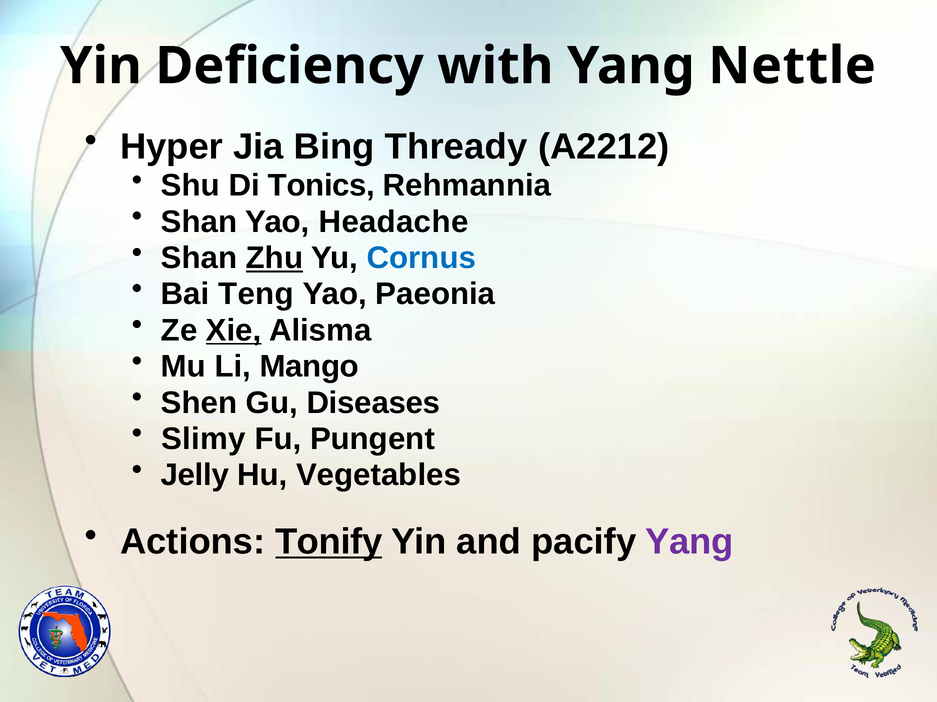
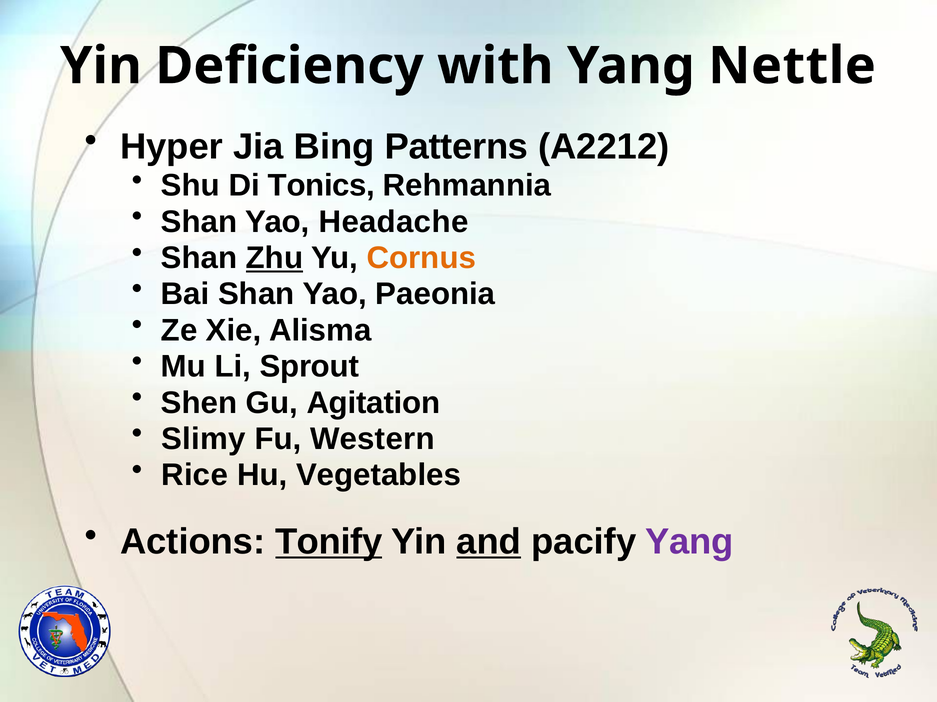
Thready: Thready -> Patterns (456, 147)
Cornus colour: blue -> orange (421, 258)
Bai Teng: Teng -> Shan (256, 295)
Xie underline: present -> none (234, 331)
Mango: Mango -> Sprout (309, 367)
Diseases: Diseases -> Agitation (373, 403)
Pungent: Pungent -> Western (372, 439)
Jelly: Jelly -> Rice (195, 476)
and underline: none -> present (489, 542)
